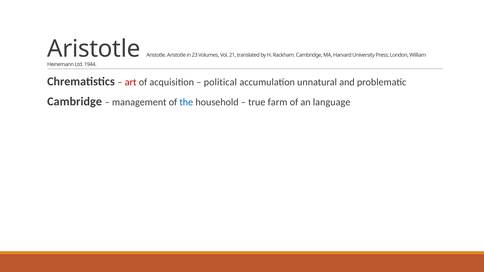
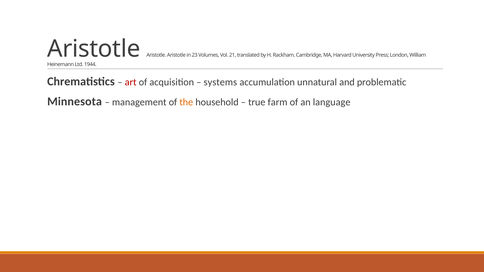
political: political -> systems (220, 82)
Cambridge: Cambridge -> Minnesota (75, 102)
the colour: blue -> orange (186, 102)
